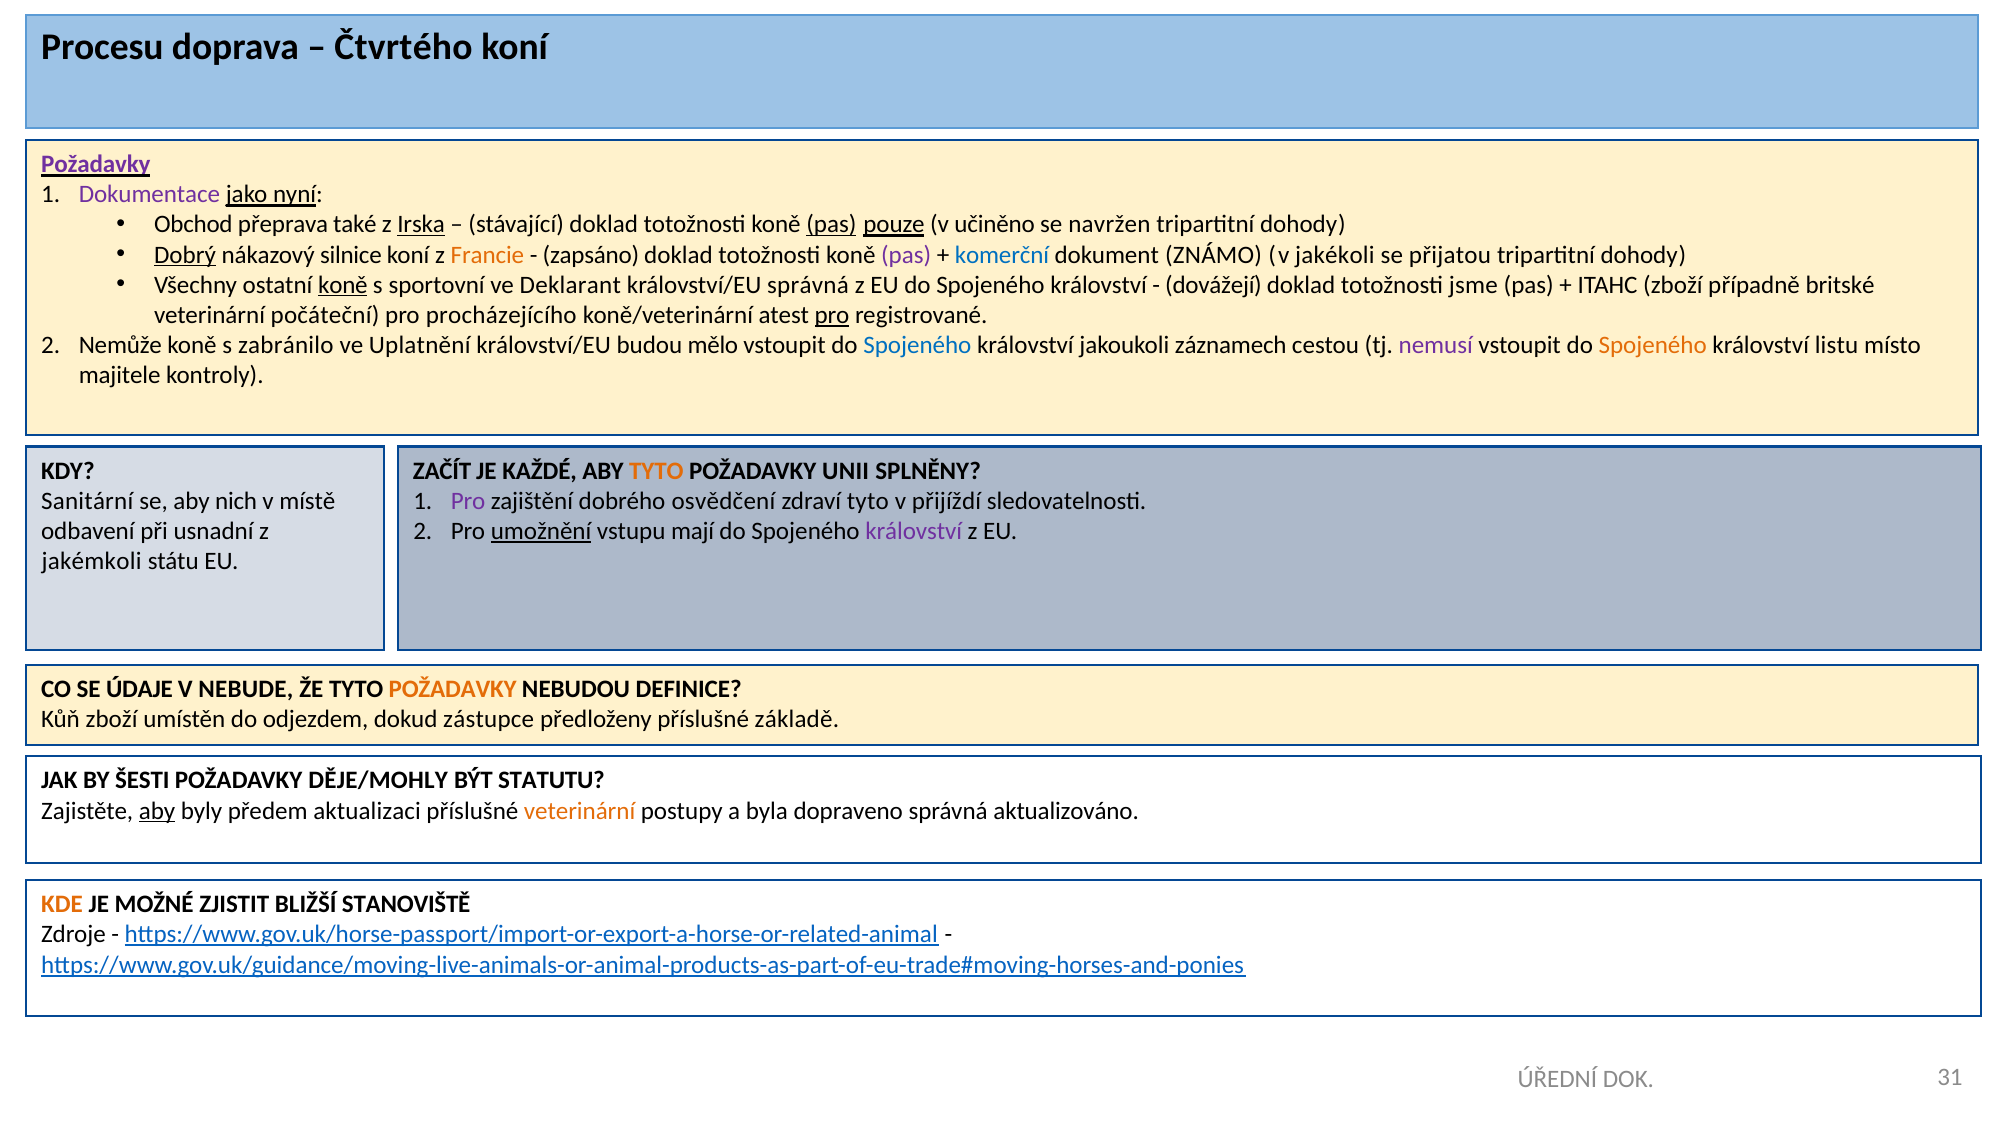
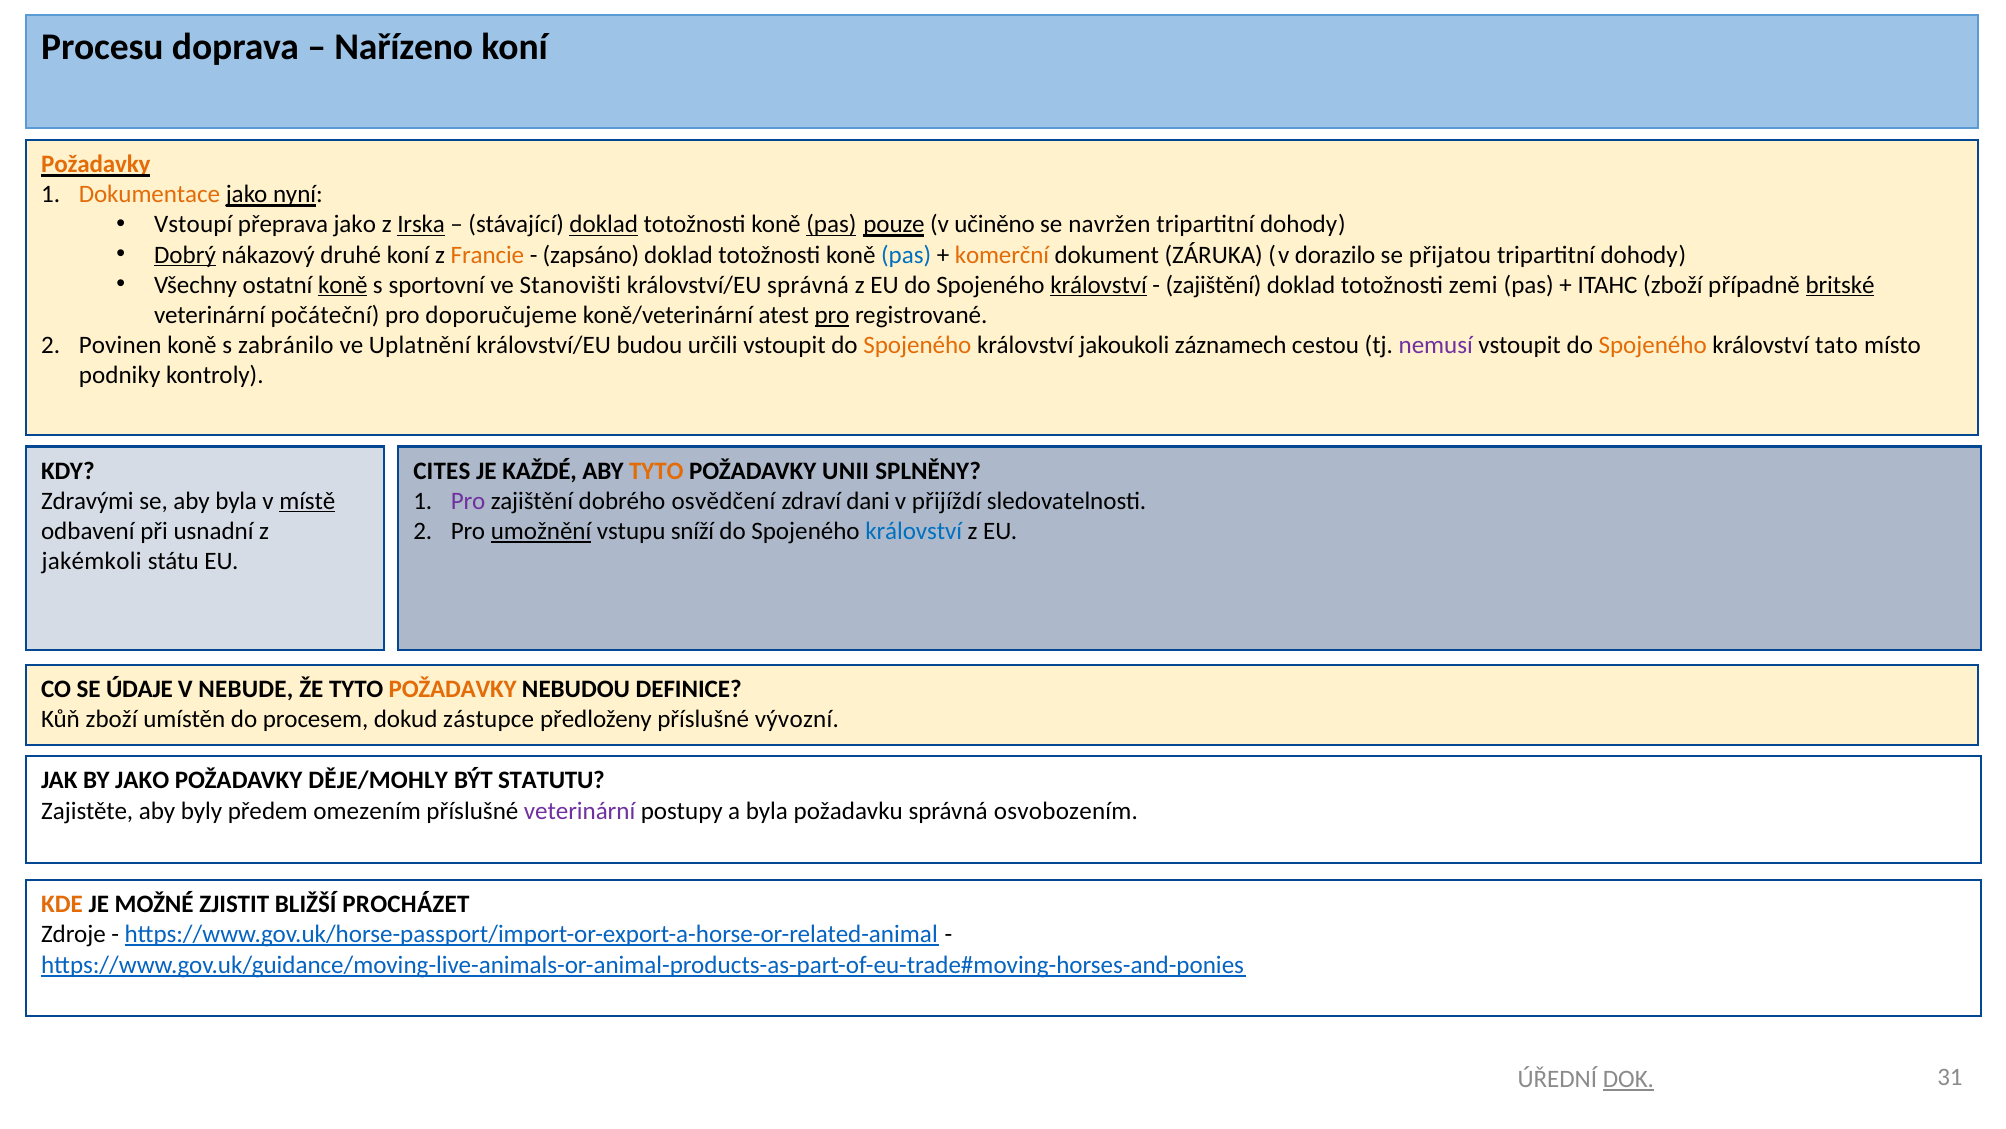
Čtvrtého: Čtvrtého -> Nařízeno (404, 47)
Požadavky colour: purple -> orange (96, 164)
Dokumentace colour: purple -> orange (149, 194)
Obchod: Obchod -> Vstoupí (193, 225)
přeprava také: také -> jako (355, 225)
doklad underline: none -> present (604, 225)
silnice: silnice -> druhé (351, 255)
pas colour: purple -> blue (906, 255)
komerční colour: blue -> orange (1002, 255)
ZNÁMO: ZNÁMO -> ZÁRUKA (1214, 255)
jakékoli: jakékoli -> dorazilo (1335, 255)
Deklarant: Deklarant -> Stanovišti (570, 285)
království underline: none -> present (1099, 285)
dovážejí: dovážejí -> zajištění (1214, 285)
jsme: jsme -> zemi (1473, 285)
britské underline: none -> present (1840, 285)
procházejícího: procházejícího -> doporučujeme (501, 315)
Nemůže: Nemůže -> Povinen (120, 345)
mělo: mělo -> určili (713, 345)
Spojeného colour: blue -> orange (917, 345)
listu: listu -> tato (1836, 345)
majitele: majitele -> podniky (120, 375)
ZAČÍT: ZAČÍT -> CITES (442, 471)
Sanitární: Sanitární -> Zdravými (87, 501)
aby nich: nich -> byla (236, 501)
místě underline: none -> present (307, 501)
zdraví tyto: tyto -> dani (868, 501)
mají: mají -> sníží (693, 531)
království colour: purple -> blue (914, 531)
odjezdem: odjezdem -> procesem (316, 719)
základě: základě -> vývozní (797, 719)
BY ŠESTI: ŠESTI -> JAKO (142, 780)
aby underline: present -> none (157, 810)
aktualizaci: aktualizaci -> omezením (367, 810)
veterinární colour: orange -> purple (580, 810)
dopraveno: dopraveno -> požadavku (848, 810)
aktualizováno: aktualizováno -> osvobozením (1066, 810)
STANOVIŠTĚ: STANOVIŠTĚ -> PROCHÁZET (406, 904)
DOK underline: none -> present (1628, 1079)
